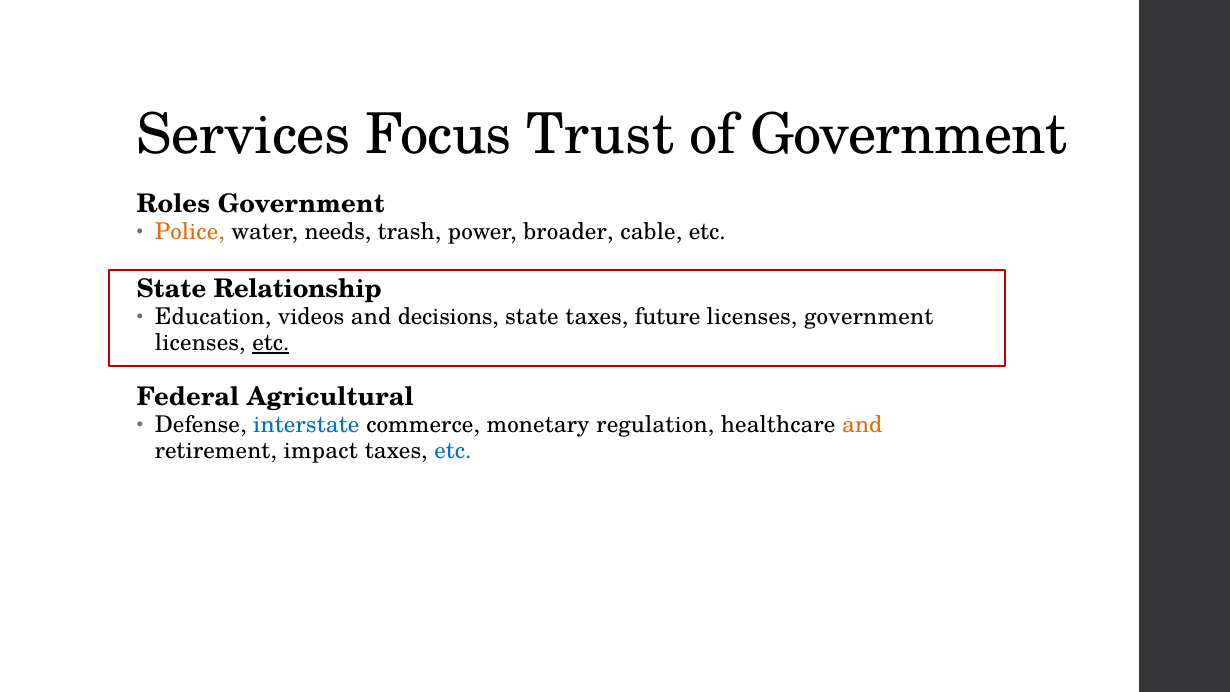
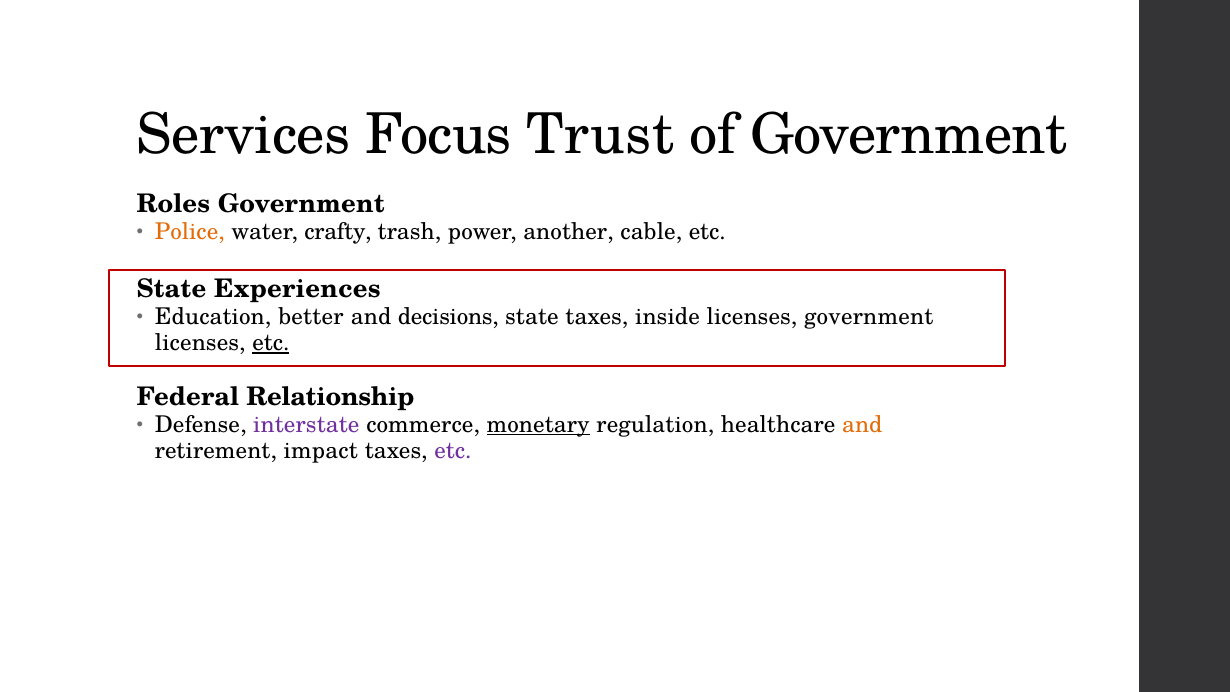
needs: needs -> crafty (338, 232)
broader: broader -> another (569, 232)
Relationship: Relationship -> Experiences (297, 289)
videos: videos -> better (311, 317)
future: future -> inside (667, 317)
Agricultural: Agricultural -> Relationship (331, 397)
interstate colour: blue -> purple (306, 425)
monetary underline: none -> present (538, 425)
etc colour: blue -> purple (453, 451)
